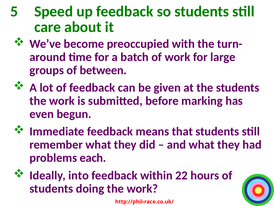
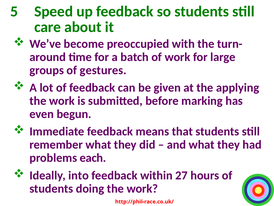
between: between -> gestures (103, 70)
the students: students -> applying (238, 87)
22: 22 -> 27 (182, 175)
